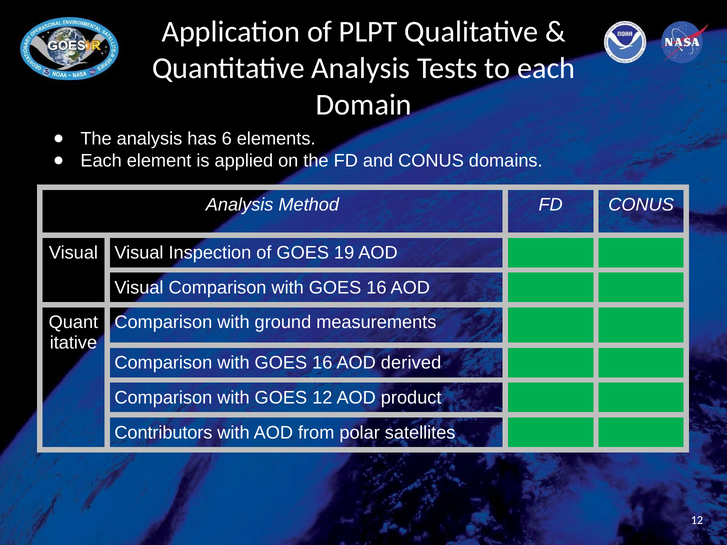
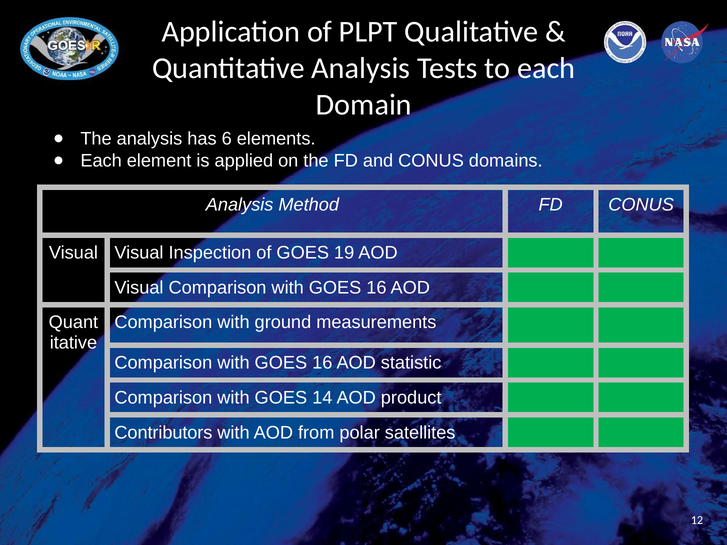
derived: derived -> statistic (411, 363)
GOES 12: 12 -> 14 (322, 398)
